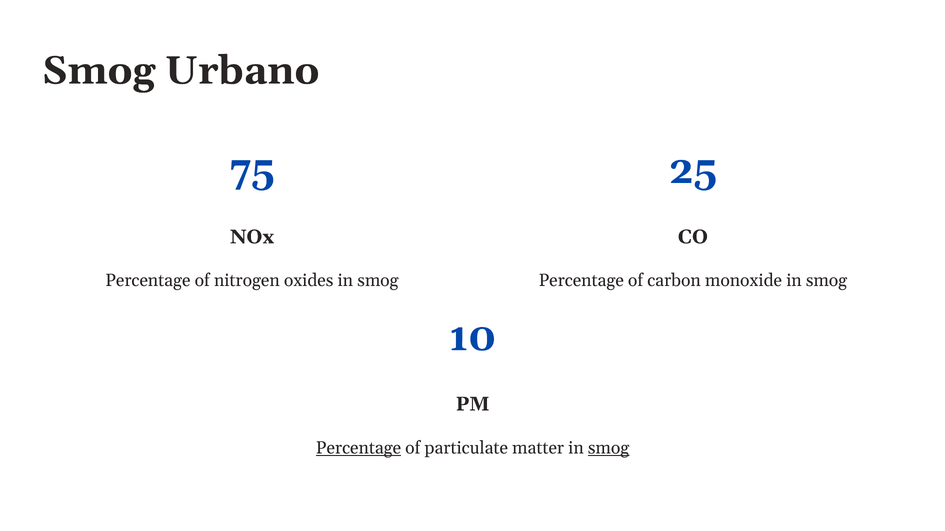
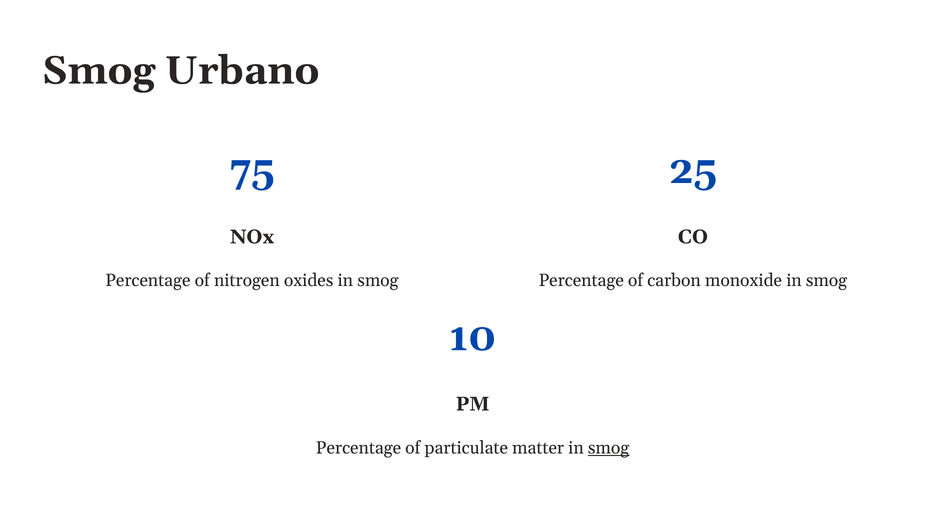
Percentage underline: present -> none (359, 448)
